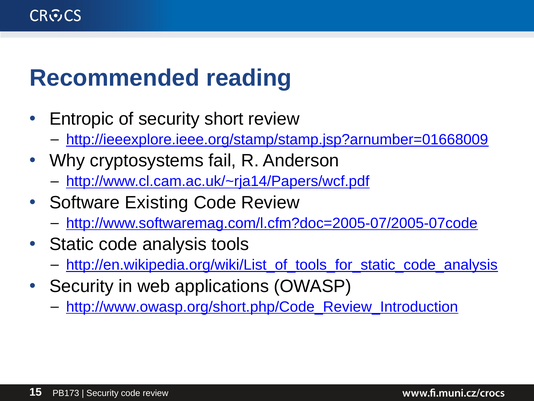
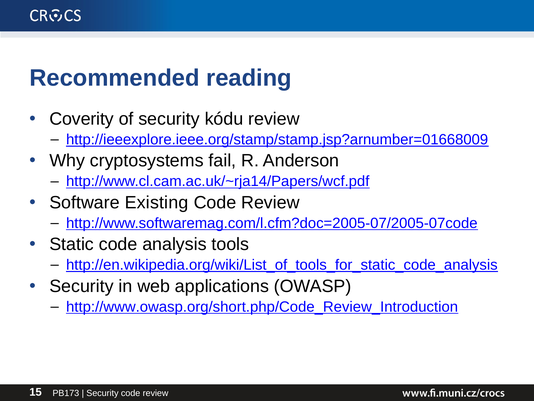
Entropic: Entropic -> Coverity (82, 119)
short: short -> kódu (224, 119)
